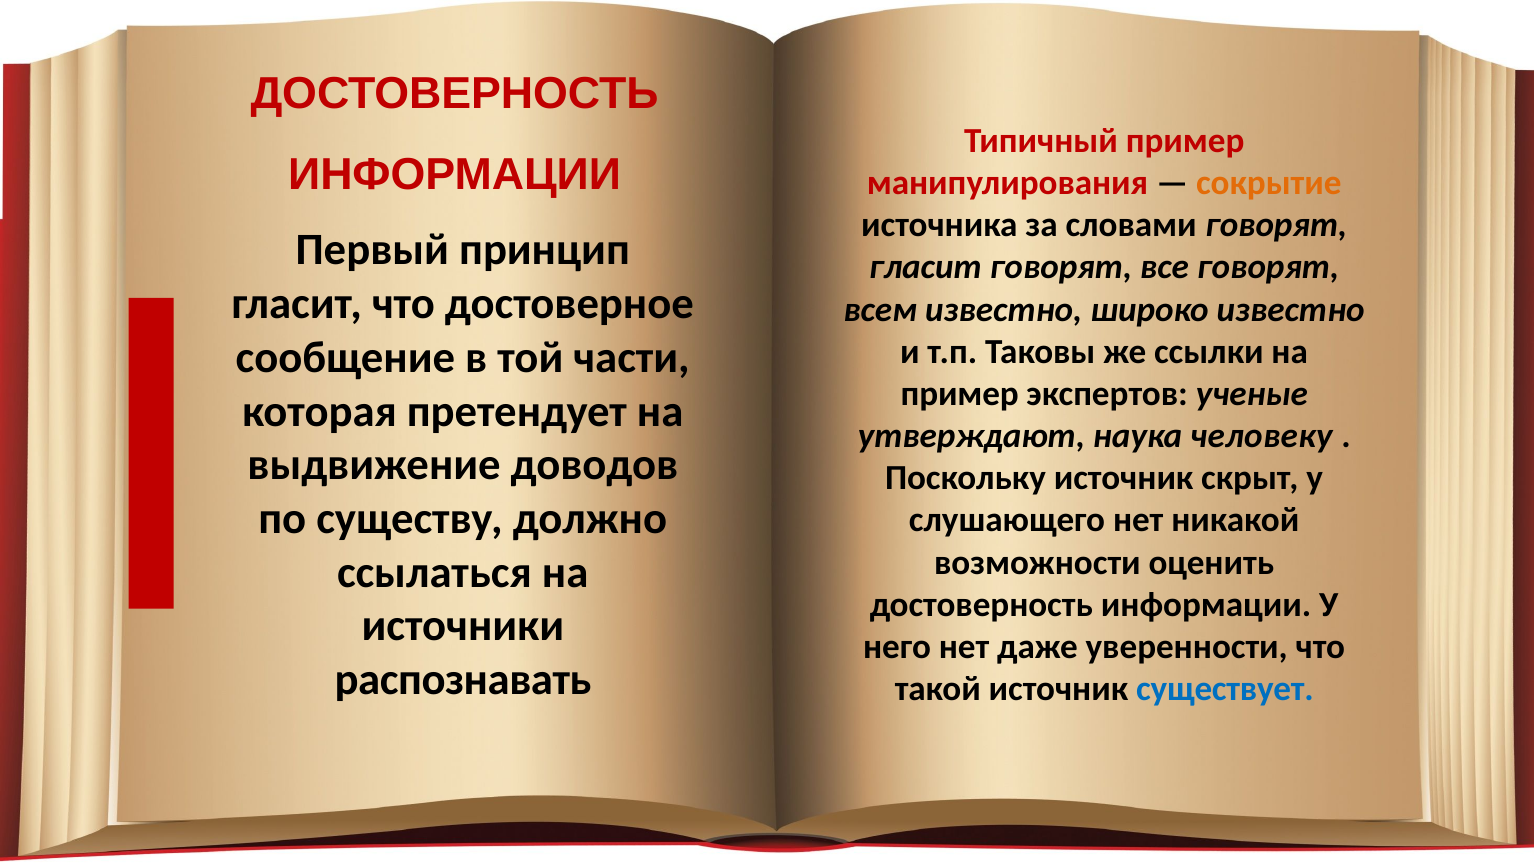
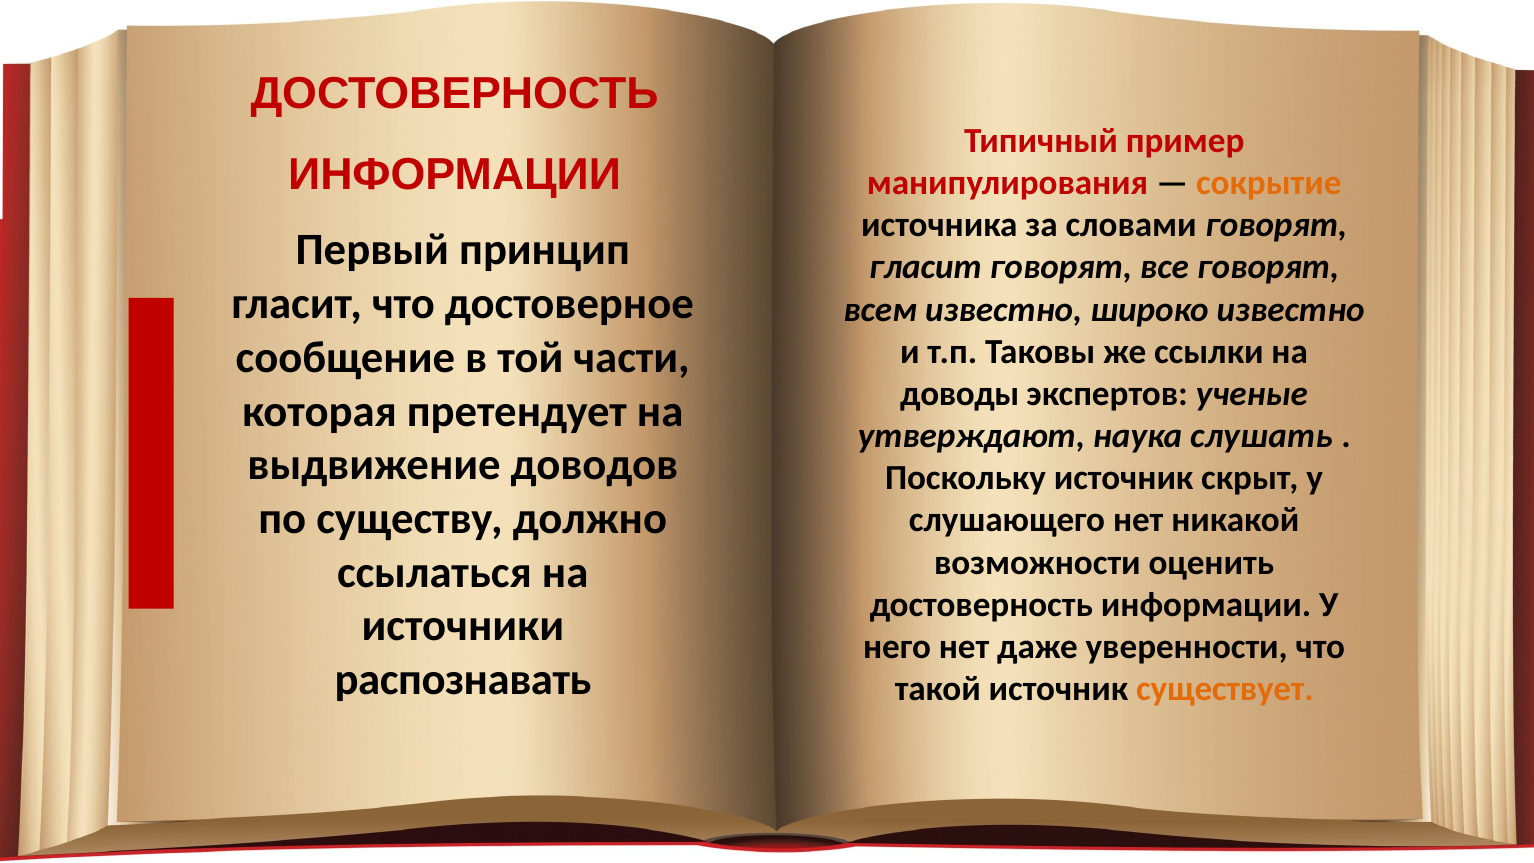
пример: пример -> доводы (960, 394)
человеку: человеку -> слушать (1261, 436)
существует colour: blue -> orange (1225, 689)
